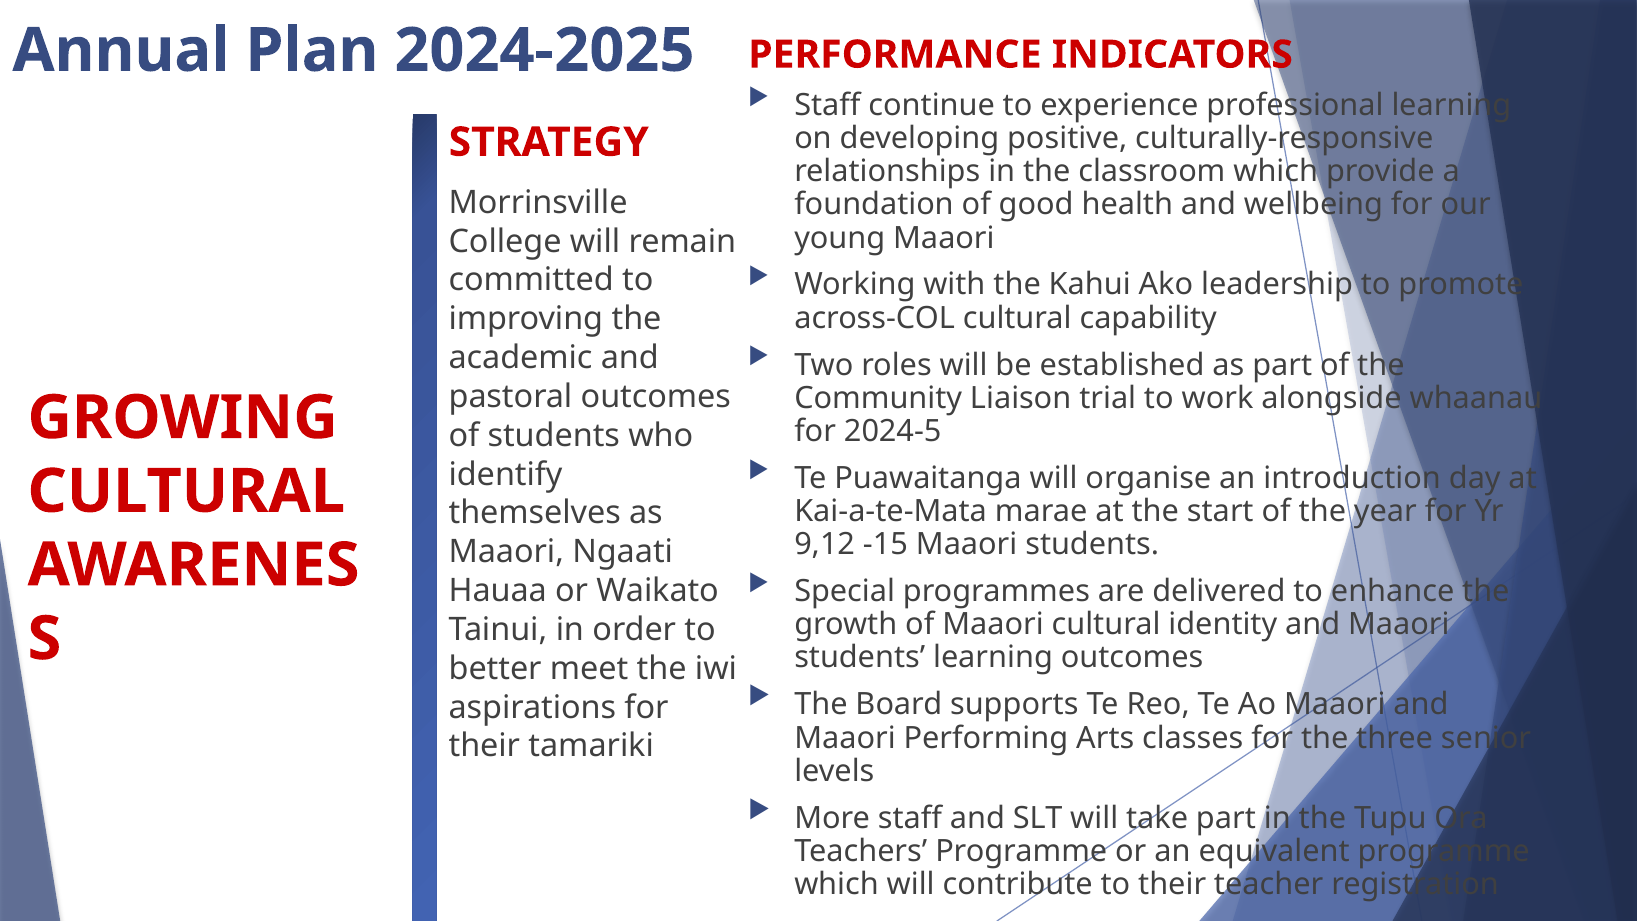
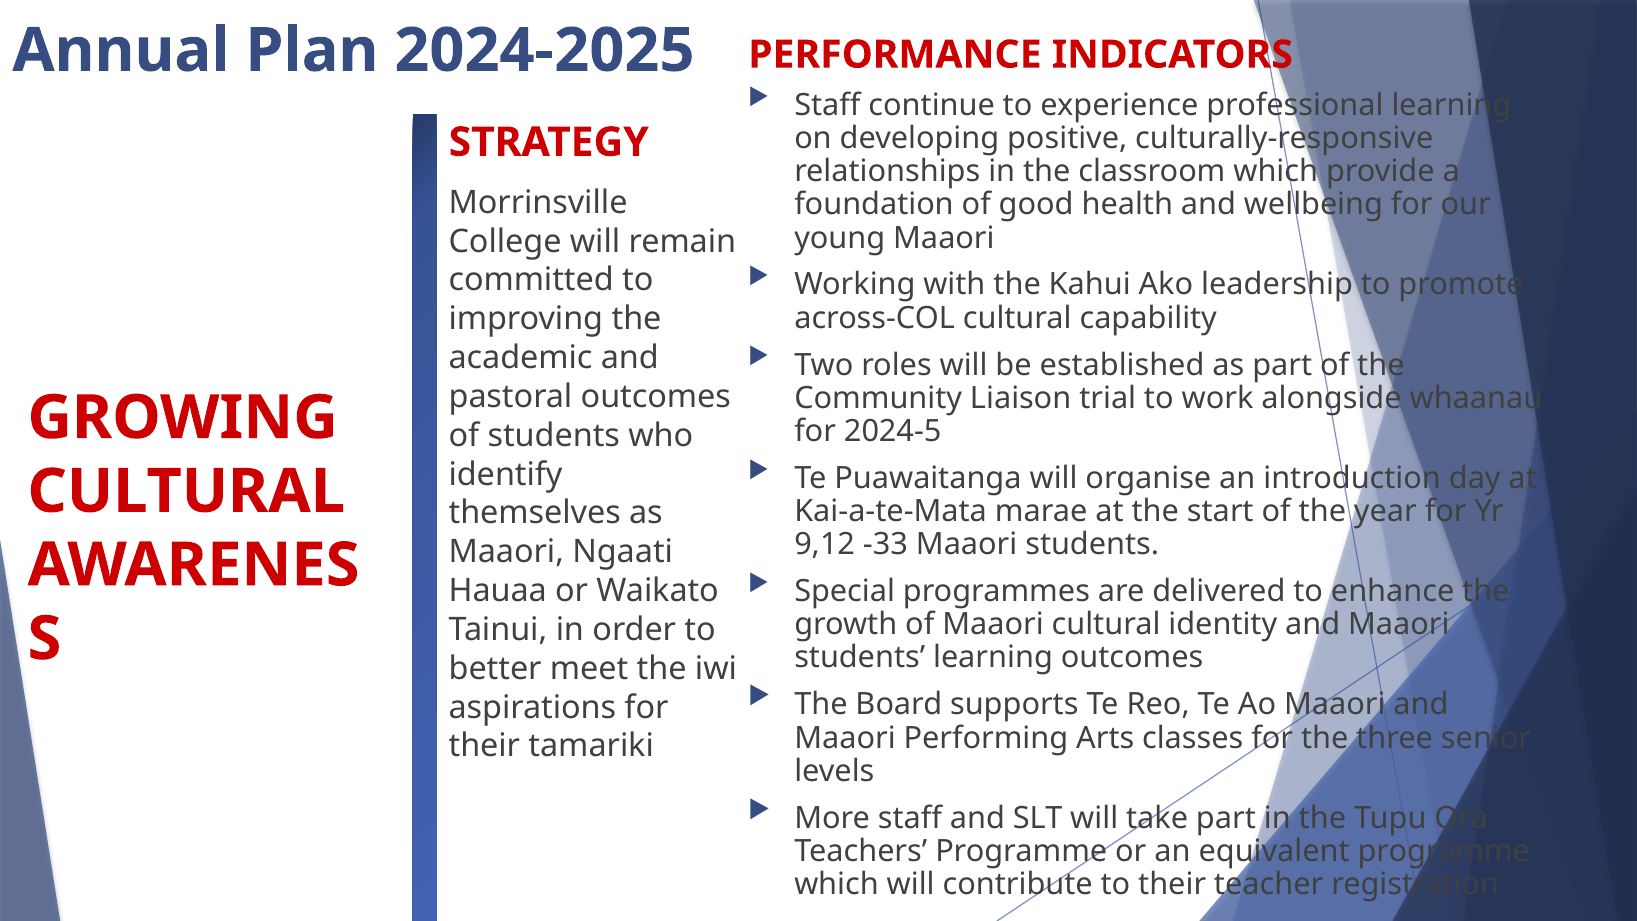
-15: -15 -> -33 (885, 544)
